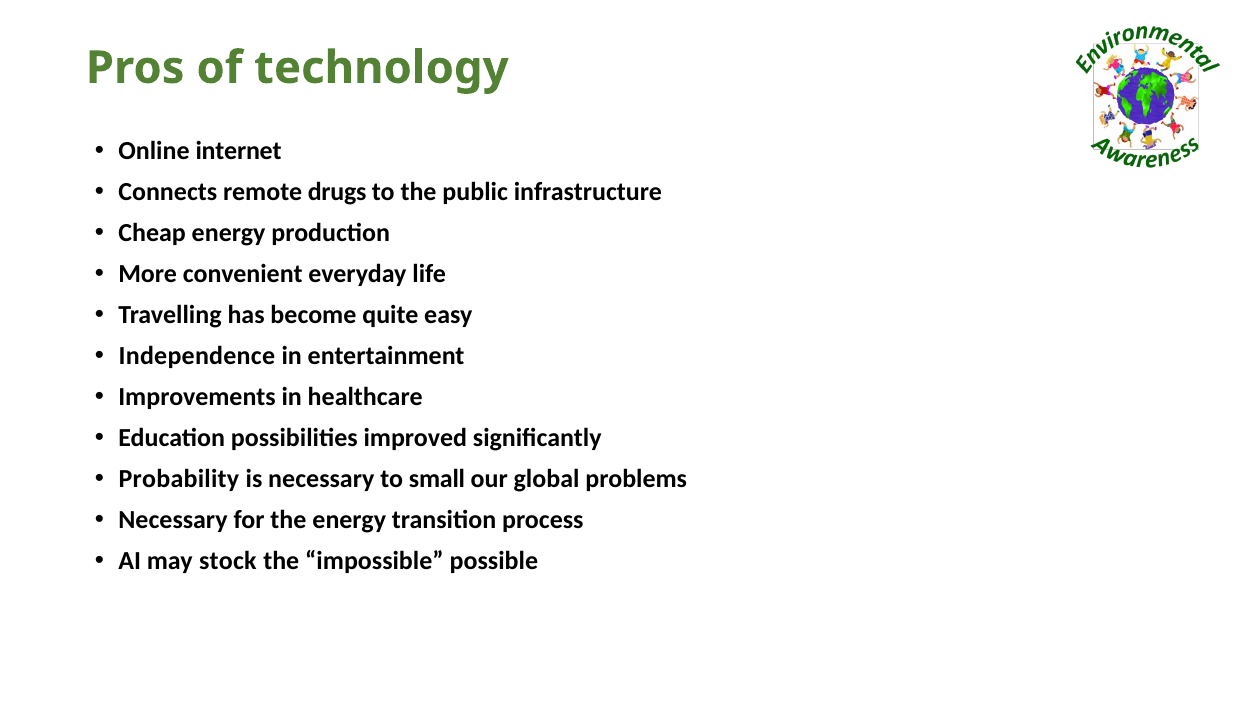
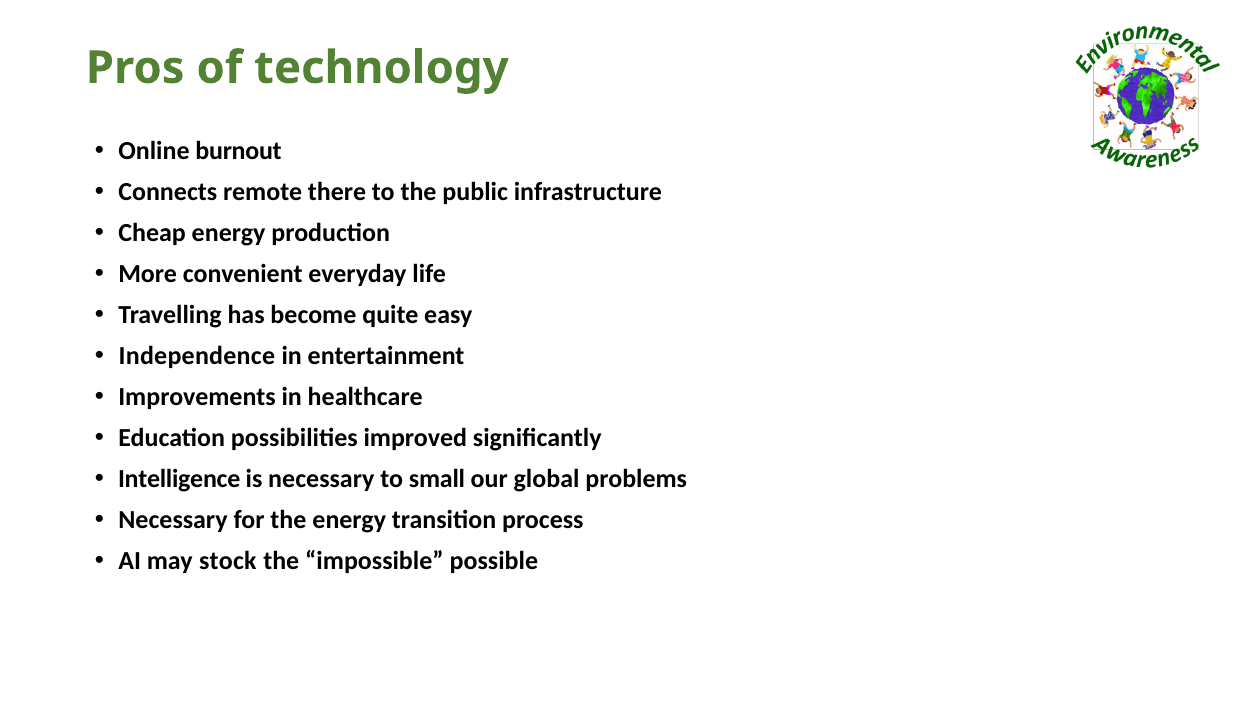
internet: internet -> burnout (239, 151)
drugs: drugs -> there (337, 192)
Probability: Probability -> Intelligence (179, 479)
